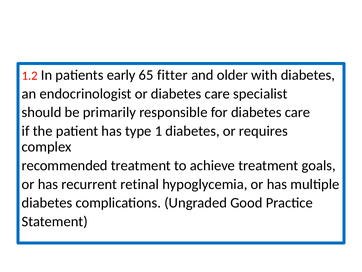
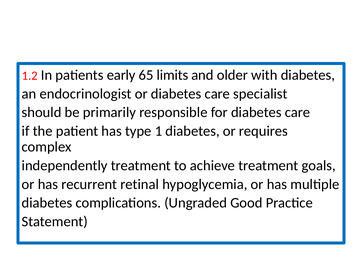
fitter: fitter -> limits (172, 75)
recommended: recommended -> independently (65, 165)
